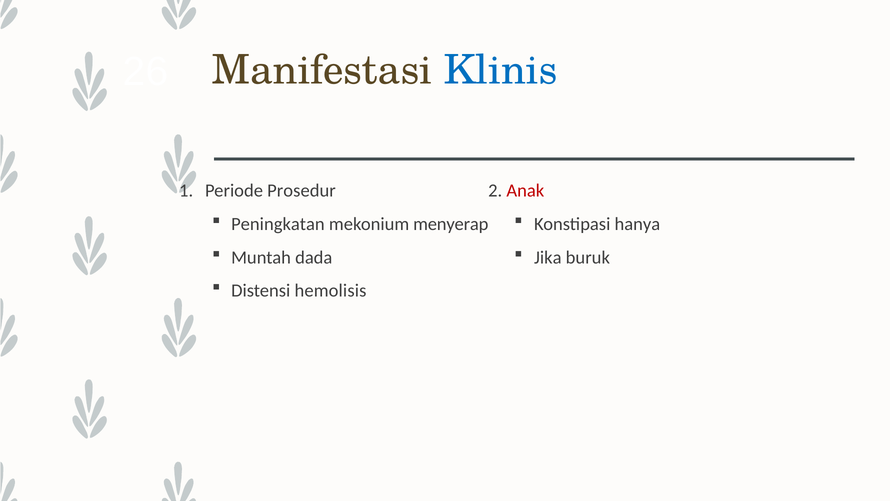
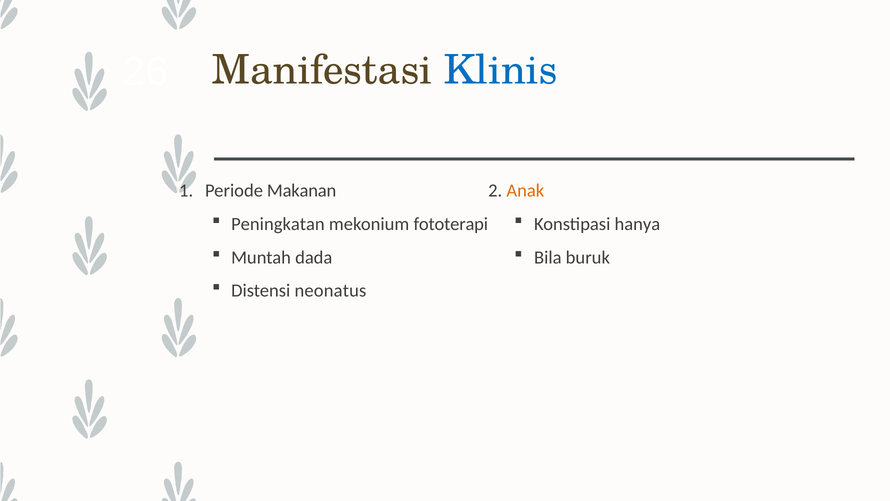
Prosedur: Prosedur -> Makanan (302, 191)
Anak colour: red -> orange (525, 191)
menyerap: menyerap -> fototerapi (451, 224)
Jika: Jika -> Bila (548, 257)
hemolisis: hemolisis -> neonatus (330, 291)
